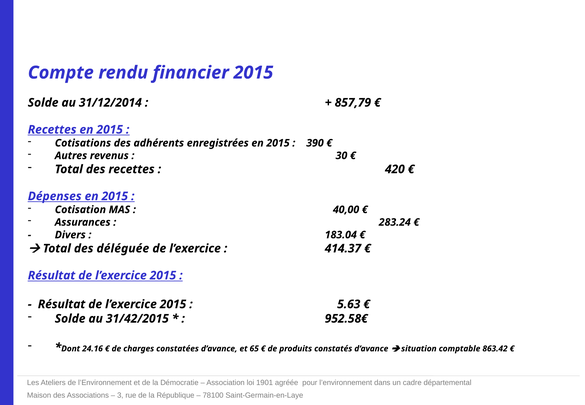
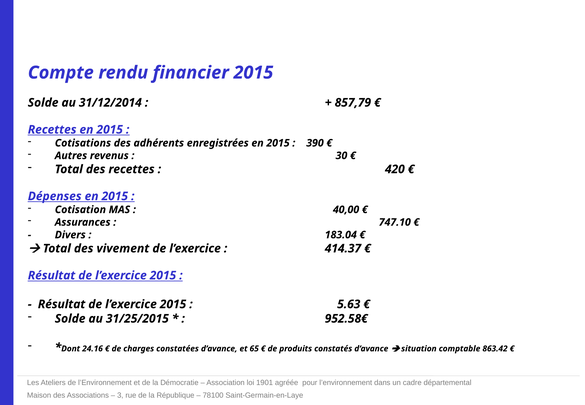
283.24: 283.24 -> 747.10 (395, 222)
déléguée: déléguée -> vivement (123, 248)
31/42/2015: 31/42/2015 -> 31/25/2015 (137, 319)
